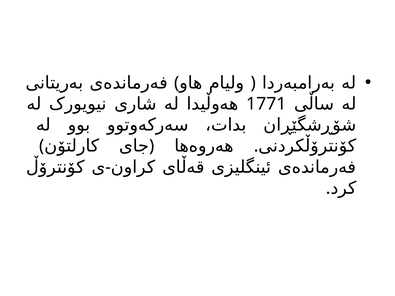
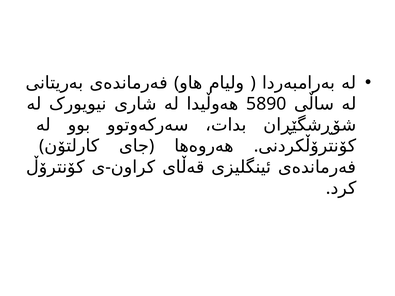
1771: 1771 -> 5890 (266, 104)
